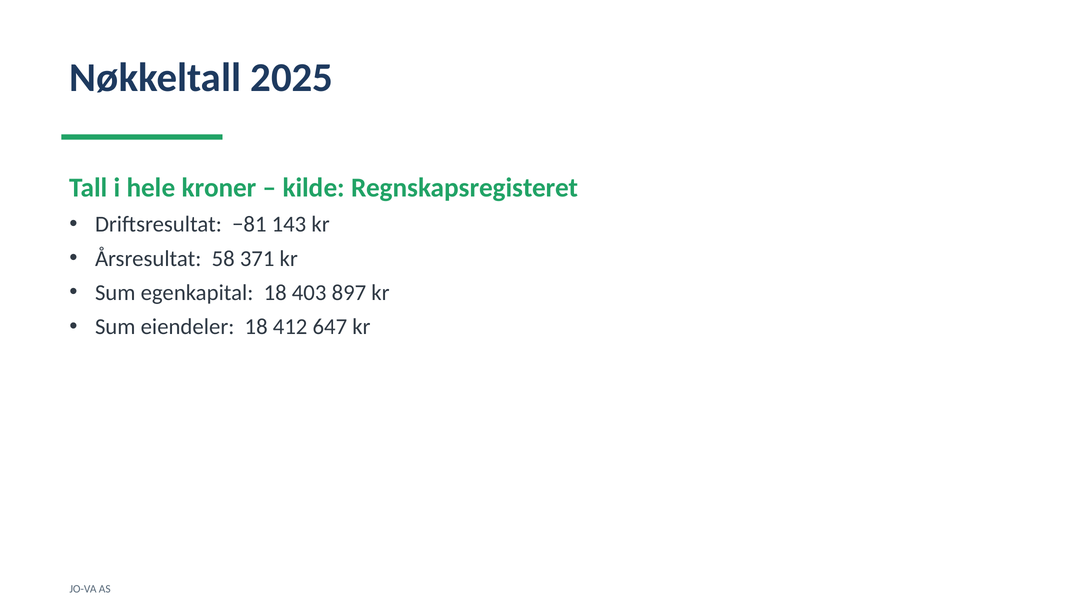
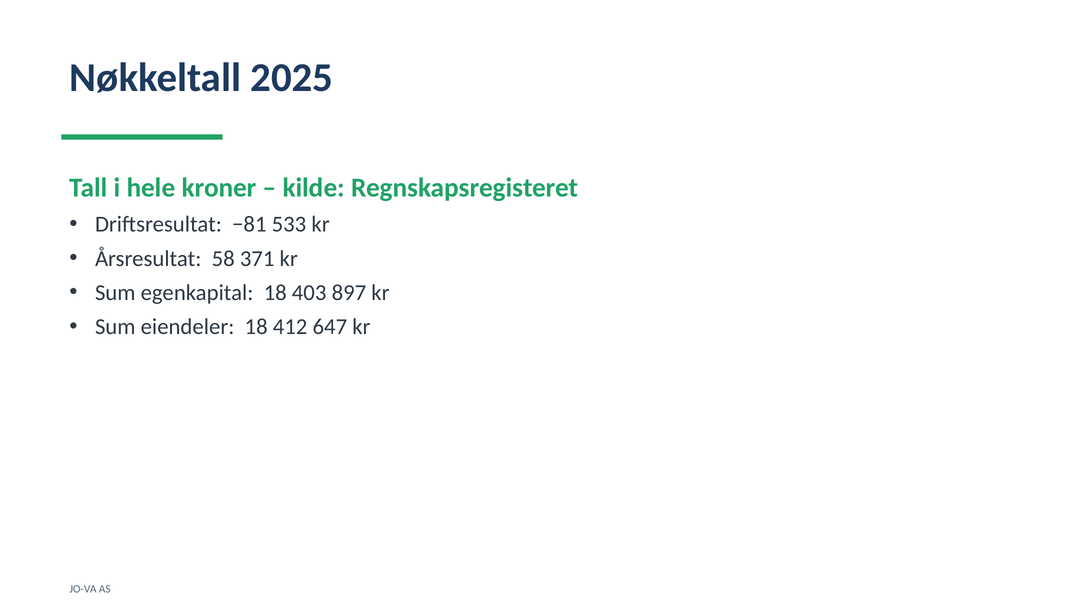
143: 143 -> 533 (289, 224)
